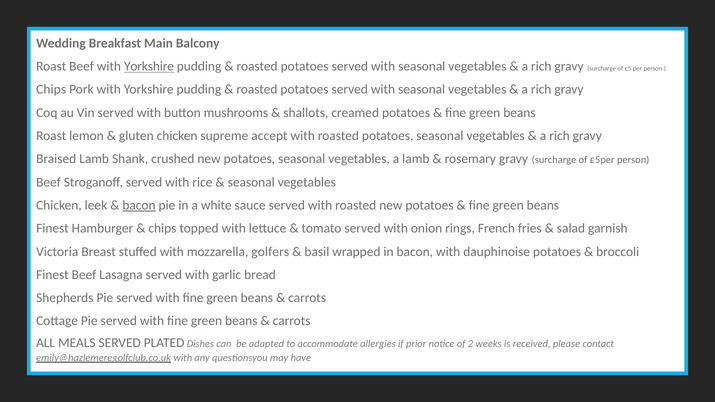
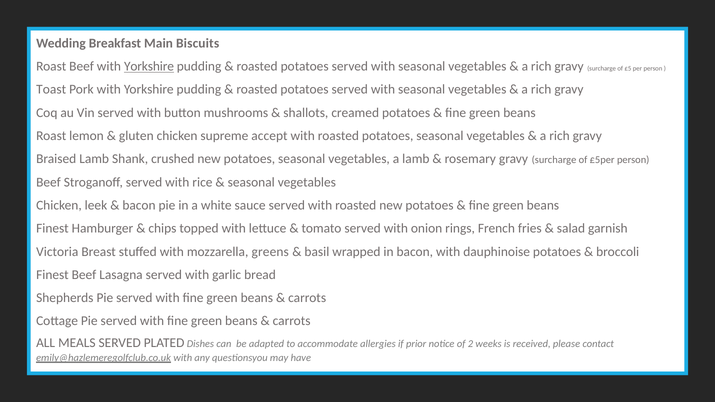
Balcony: Balcony -> Biscuits (198, 43)
Chips: Chips -> Toast (51, 90)
bacon underline: present -> none (139, 205)
golfers: golfers -> greens (270, 252)
